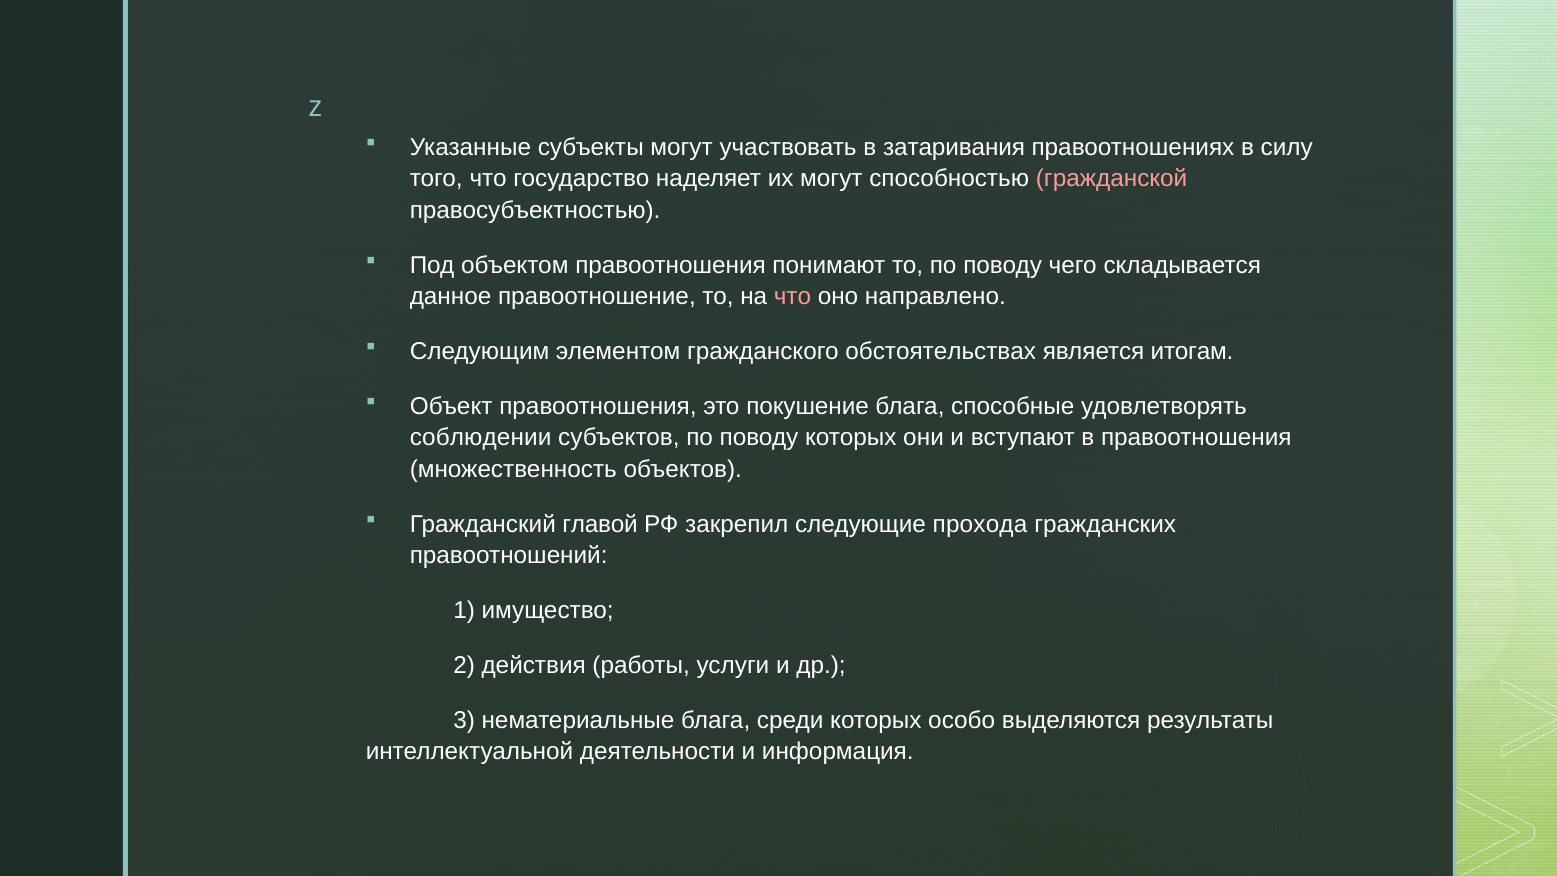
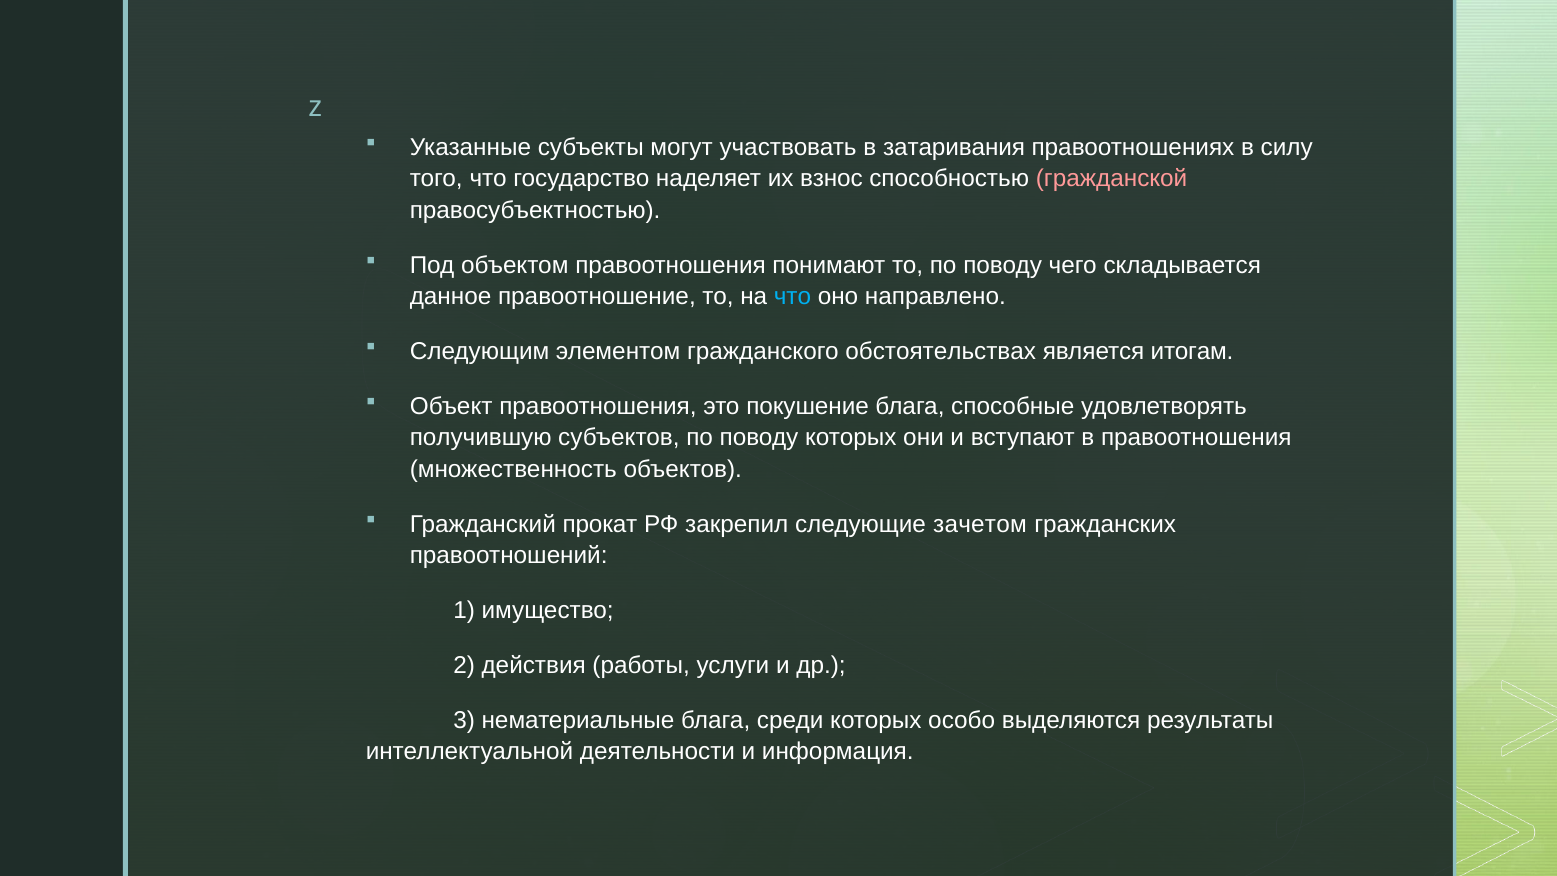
их могут: могут -> взнос (831, 179)
что colour: pink -> light blue (792, 297)
соблюдении: соблюдении -> получившую (481, 438)
главой: главой -> прокат (600, 524)
прохода: прохода -> зачетом (980, 524)
